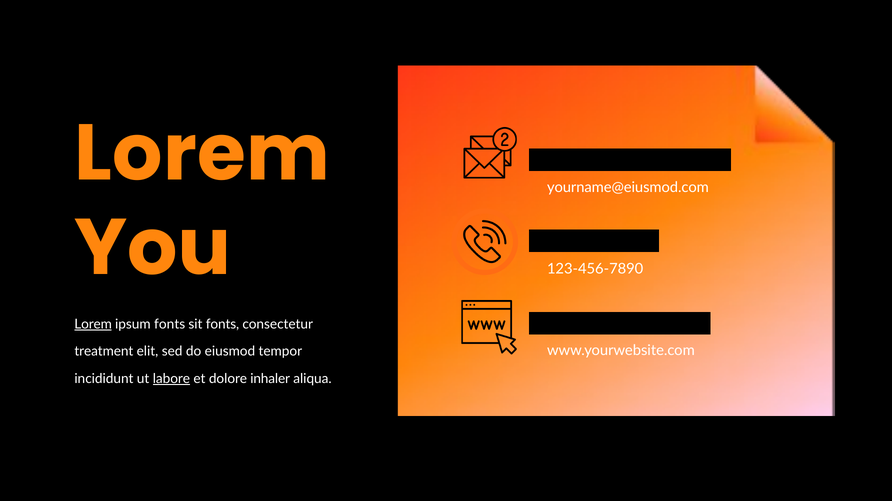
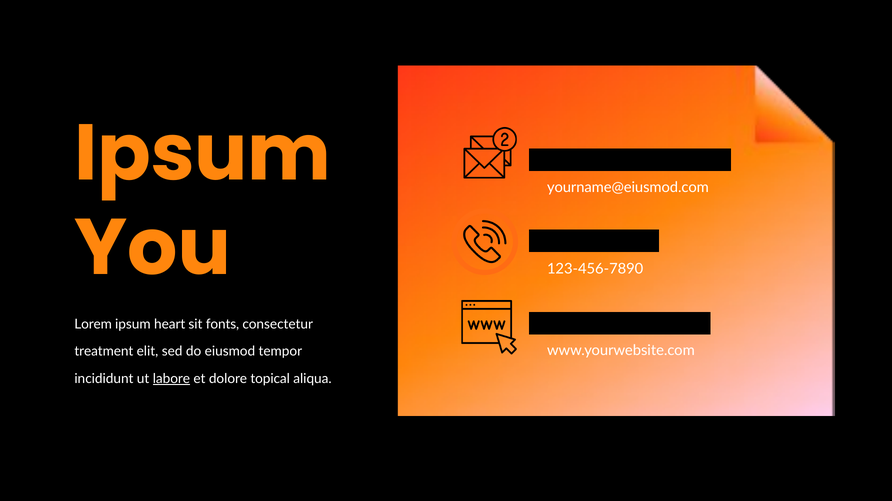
Lorem: Lorem -> Ipsum (203, 154)
Lorem underline: present -> none (93, 325)
ipsum fonts: fonts -> heart (170, 325)
inhaler: inhaler -> topical (270, 379)
